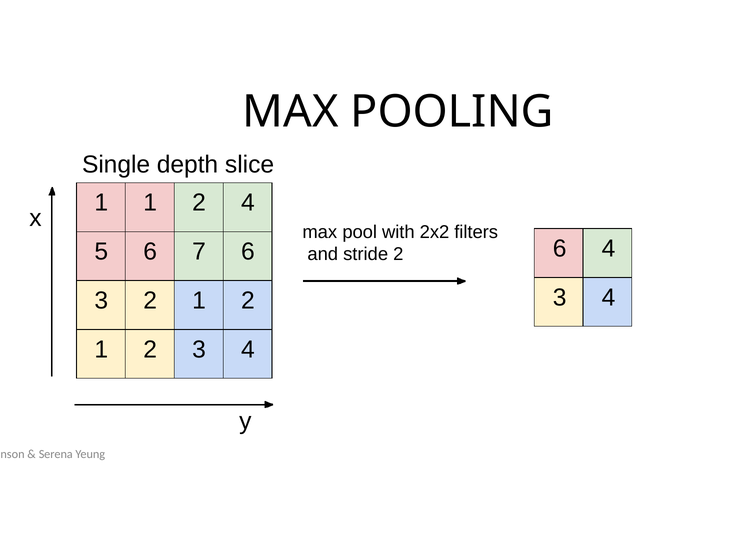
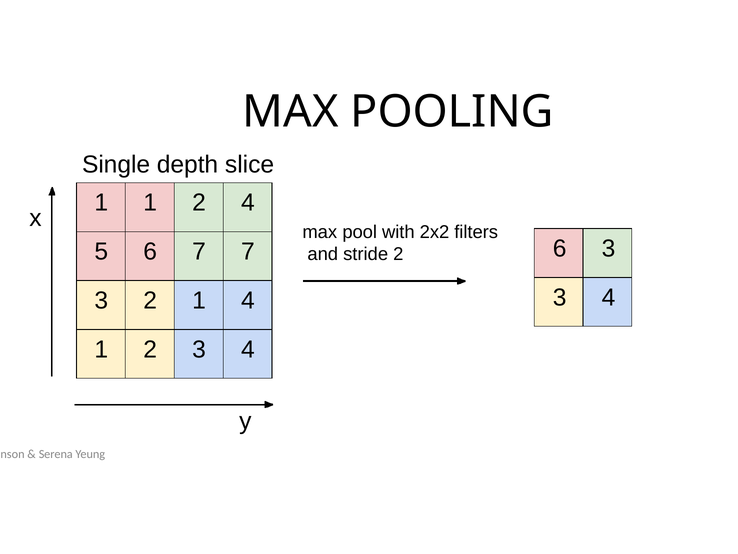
6 4: 4 -> 3 (608, 248)
7 6: 6 -> 7 (248, 251)
3 2 1 2: 2 -> 4 (248, 300)
